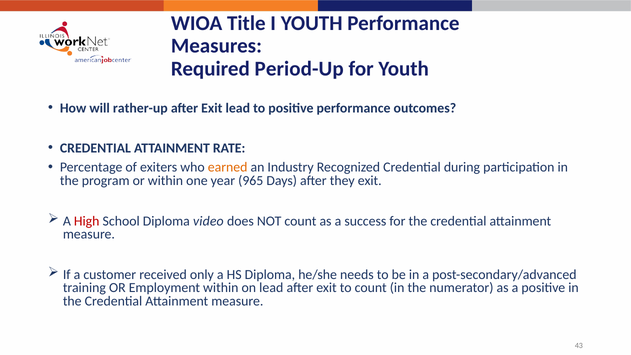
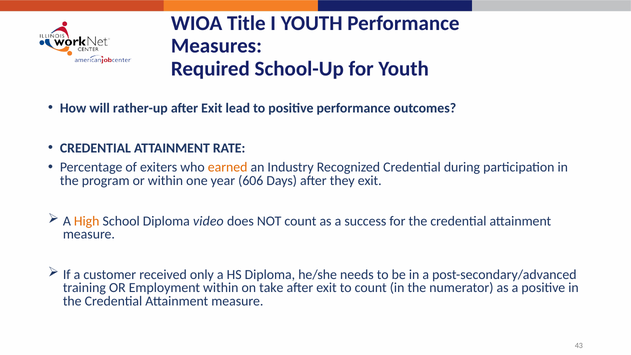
Period-Up: Period-Up -> School-Up (299, 69)
965: 965 -> 606 (251, 181)
High colour: red -> orange (87, 221)
on lead: lead -> take (271, 288)
